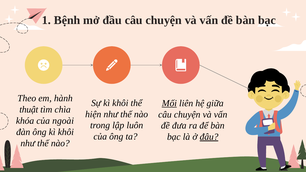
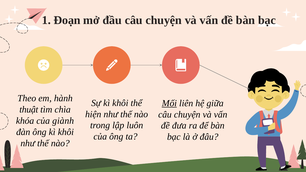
Bệnh: Bệnh -> Đoạn (67, 20)
ngoài: ngoài -> giành (63, 121)
đâu underline: present -> none (209, 137)
